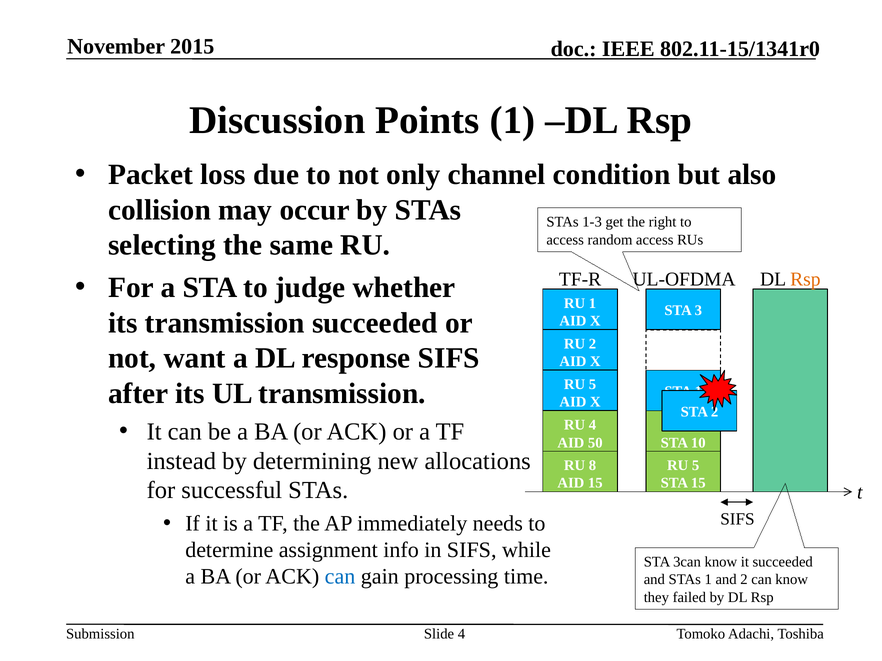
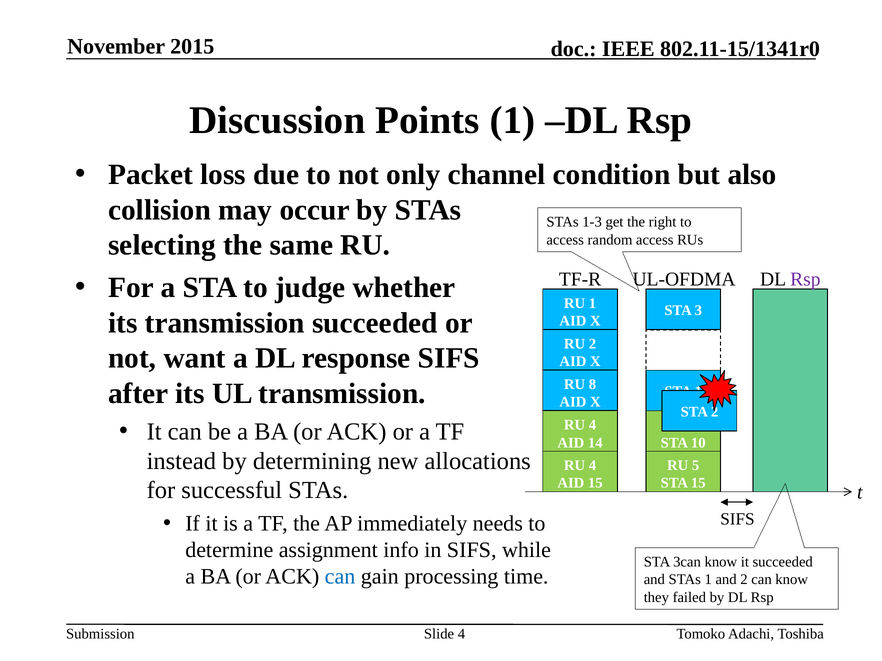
Rsp colour: orange -> purple (805, 280)
5: 5 -> 8 (592, 385)
50: 50 -> 14 (595, 443)
8: 8 -> 4 (592, 466)
